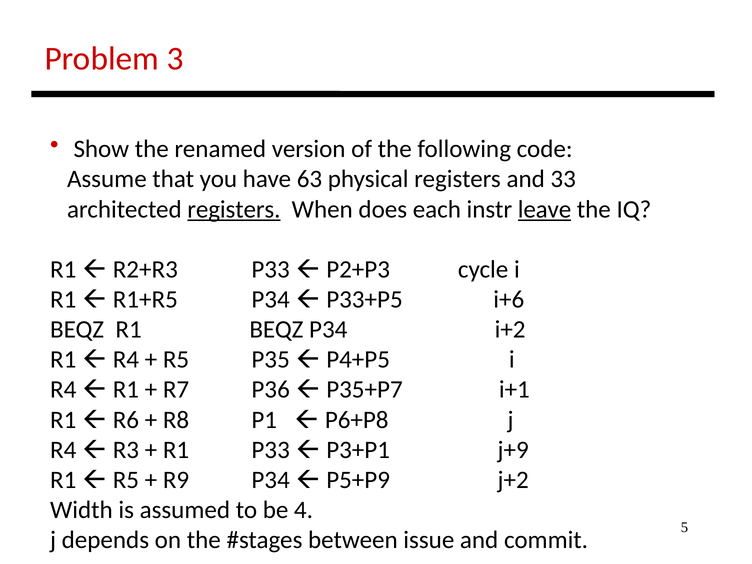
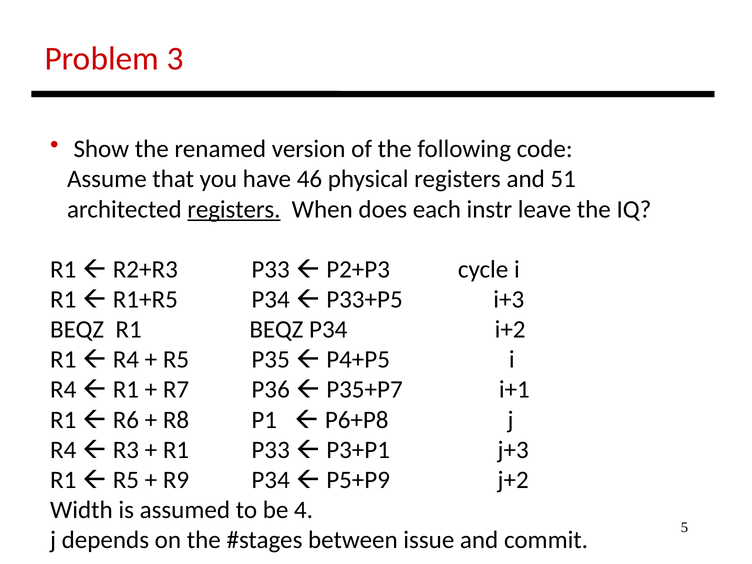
63: 63 -> 46 (309, 179)
33: 33 -> 51 (563, 179)
leave underline: present -> none (545, 209)
i+6: i+6 -> i+3 (509, 299)
j+9: j+9 -> j+3 (513, 450)
